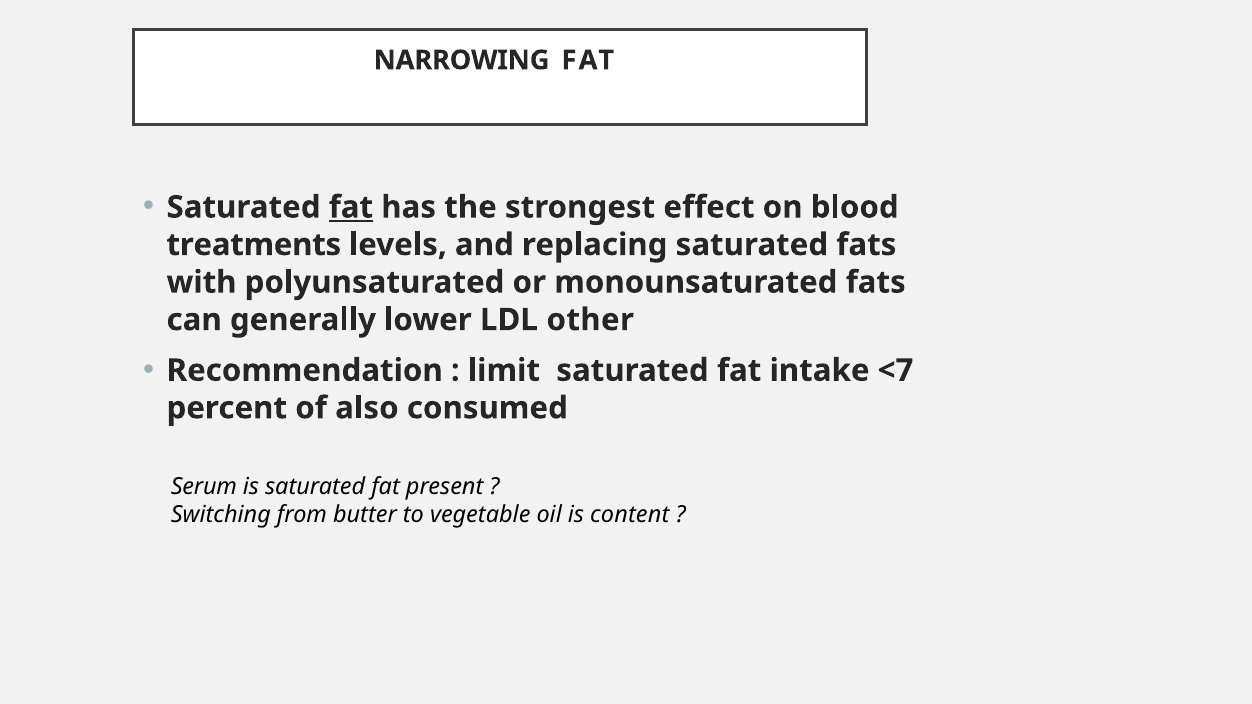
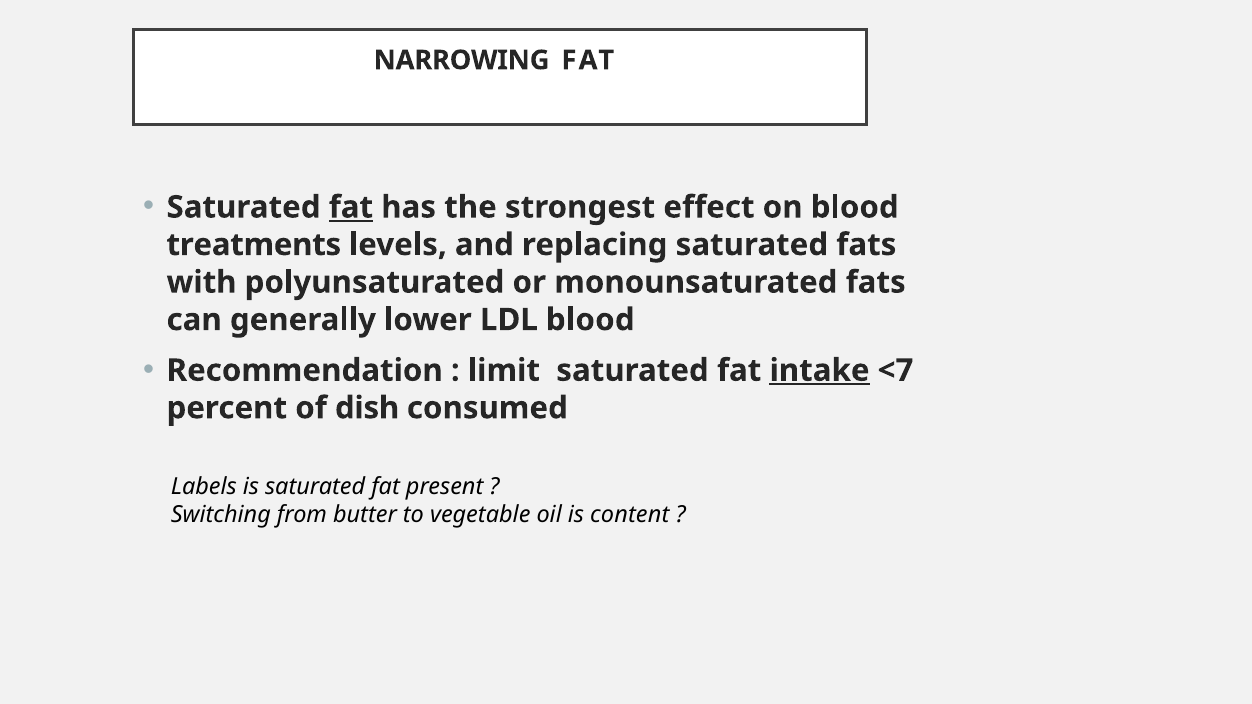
LDL other: other -> blood (590, 320)
intake underline: none -> present (820, 371)
also: also -> dish (367, 408)
Serum: Serum -> Labels (204, 487)
